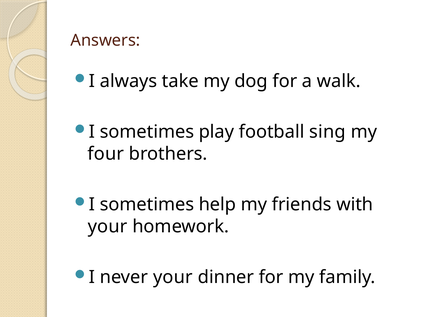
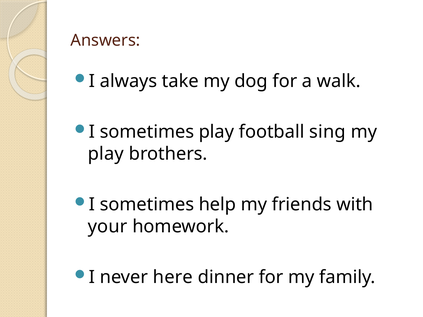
four: four -> play (106, 154)
never your: your -> here (173, 277)
